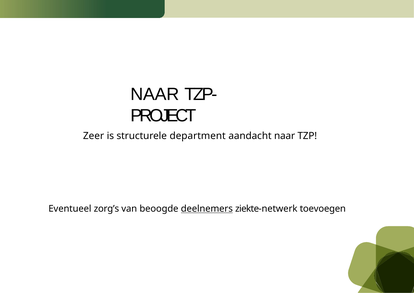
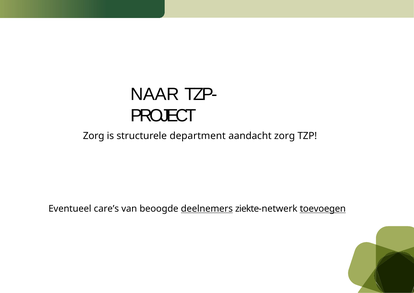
Zeer: Zeer -> Zorg (94, 136)
aandacht naar: naar -> zorg (285, 136)
zorg’s: zorg’s -> care’s (106, 209)
toevoegen underline: none -> present (323, 209)
